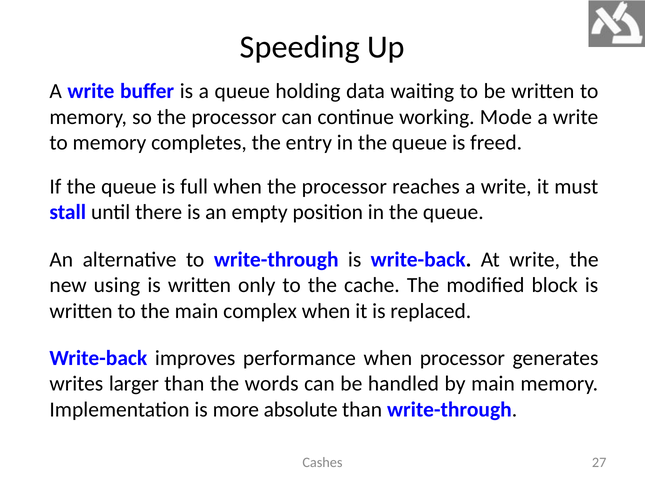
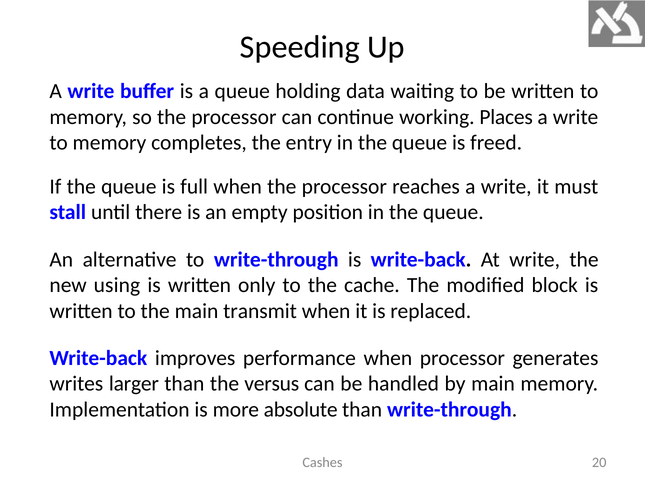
Mode: Mode -> Places (506, 117)
complex: complex -> transmit (260, 311)
words: words -> versus (272, 384)
27: 27 -> 20 (599, 462)
